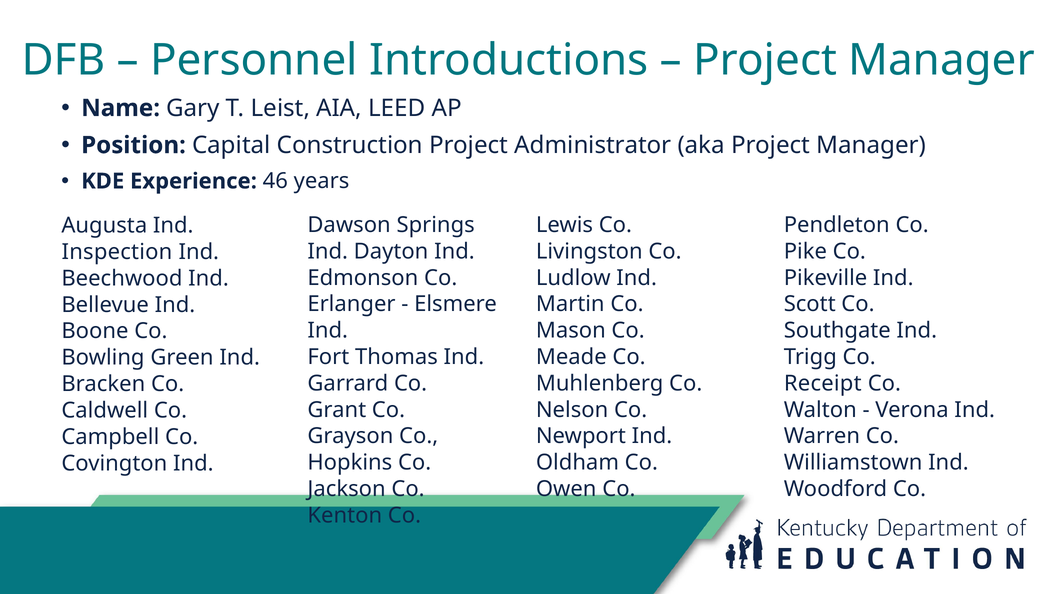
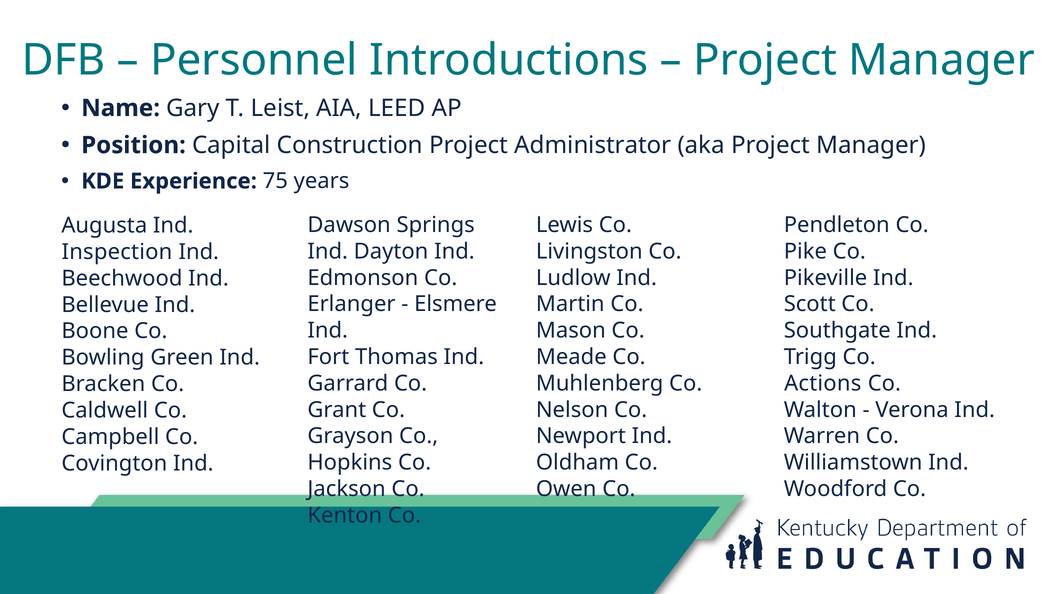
46: 46 -> 75 (275, 181)
Receipt: Receipt -> Actions (823, 384)
